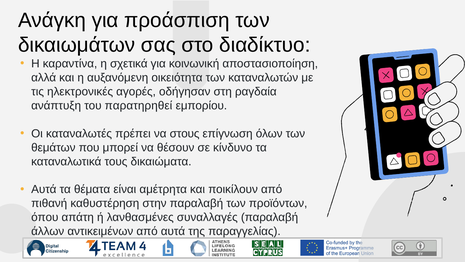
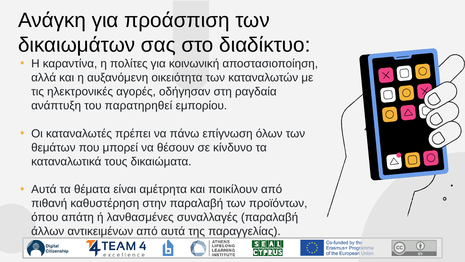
σχετικά: σχετικά -> πολίτες (129, 64)
στους: στους -> πάνω (185, 133)
